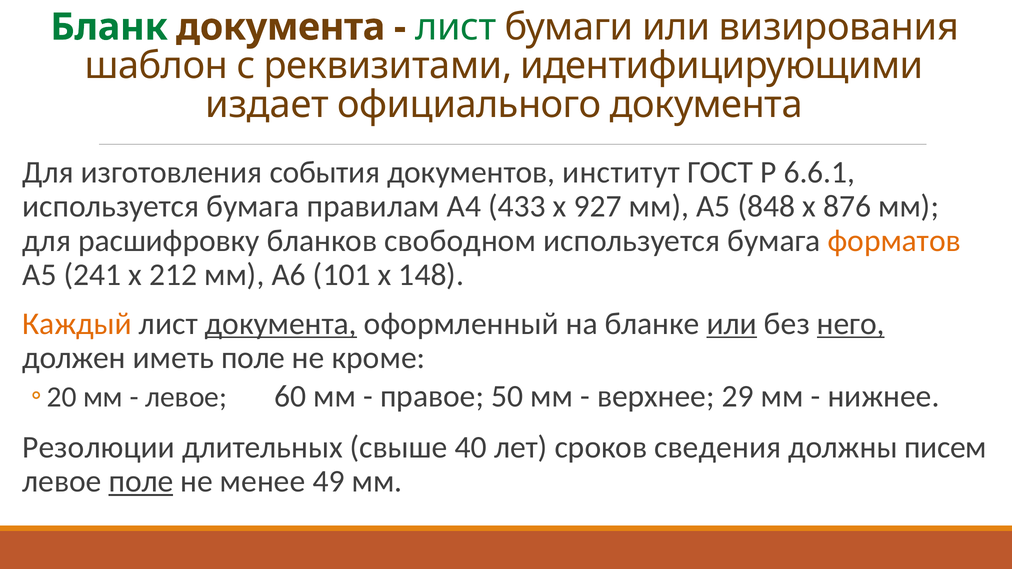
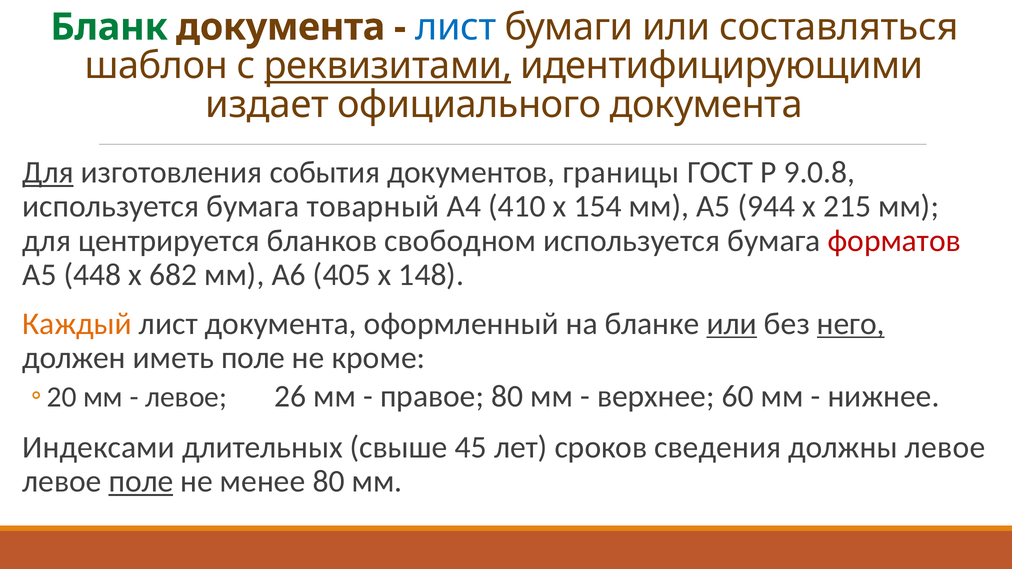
лист colour: green -> blue (456, 27)
визирования: визирования -> составляться (839, 27)
реквизитами underline: none -> present (388, 66)
Для underline: none -> present (48, 172)
институт: институт -> границы (621, 172)
6.6.1: 6.6.1 -> 9.0.8 (819, 172)
правилам: правилам -> товарный (373, 207)
433: 433 -> 410 (517, 207)
927: 927 -> 154 (598, 207)
848: 848 -> 944 (766, 207)
876: 876 -> 215 (847, 207)
расшифровку: расшифровку -> центрируется (169, 241)
форматов colour: orange -> red (894, 241)
241: 241 -> 448 (92, 275)
212: 212 -> 682 (173, 275)
101: 101 -> 405 (342, 275)
документа underline: present -> none (281, 324)
60: 60 -> 26 (290, 396)
правое 50: 50 -> 80 (507, 396)
29: 29 -> 60 (738, 396)
Резолюции: Резолюции -> Индексами (99, 447)
40: 40 -> 45 (471, 447)
должны писем: писем -> левое (945, 447)
менее 49: 49 -> 80 (329, 481)
